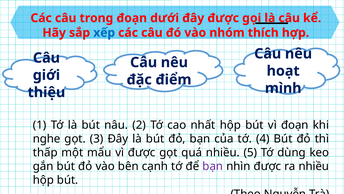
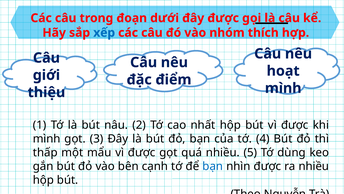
bút vì đoạn: đoạn -> được (295, 125)
nghe: nghe -> mình (47, 138)
bạn colour: purple -> blue (213, 166)
